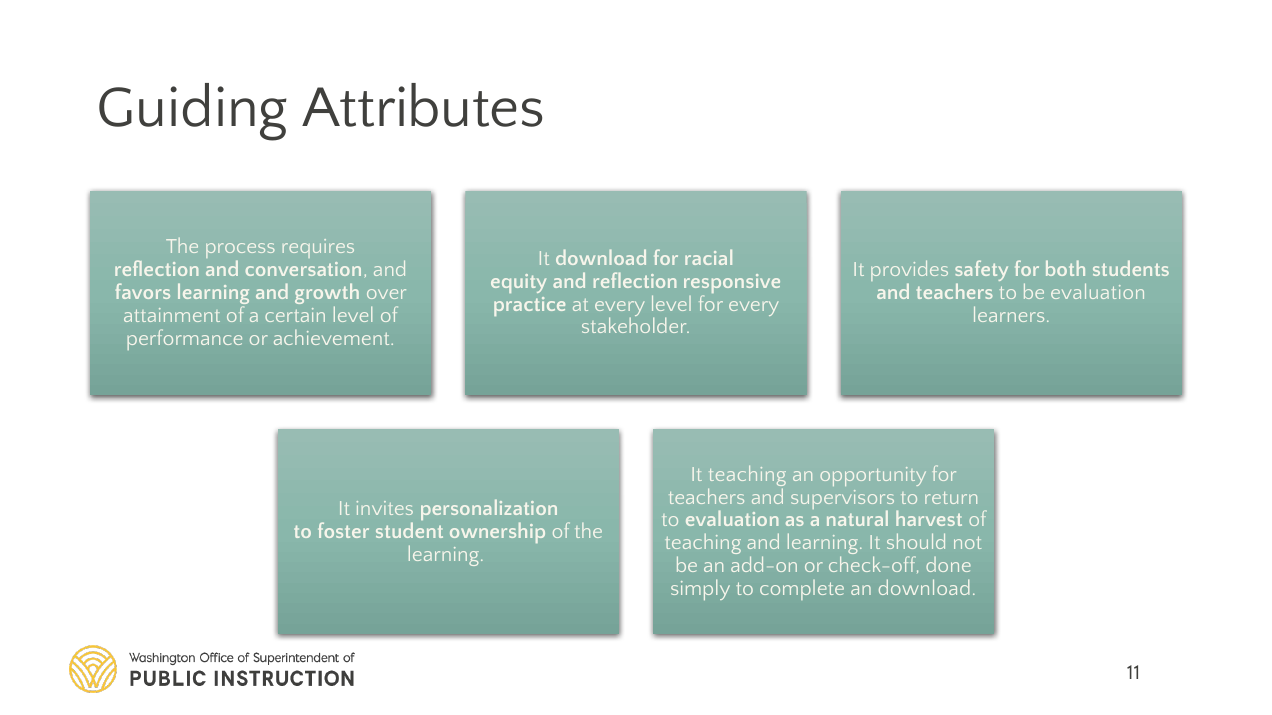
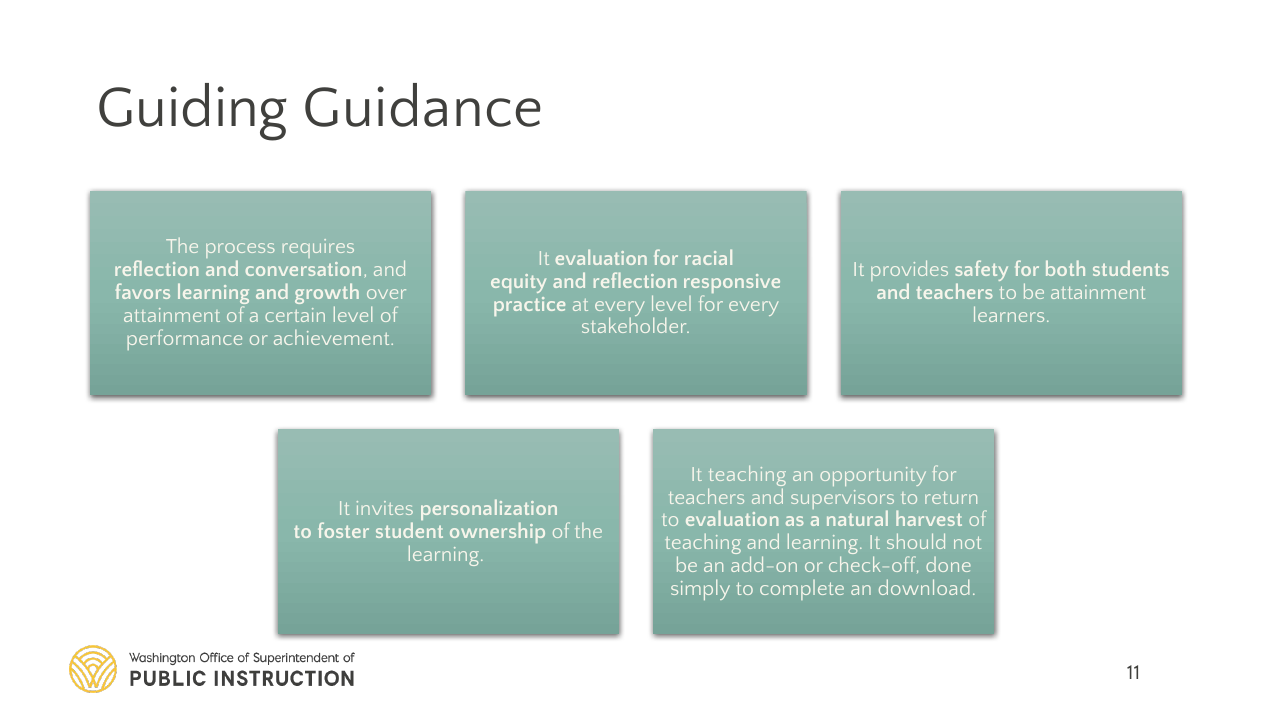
Attributes: Attributes -> Guidance (423, 107)
It download: download -> evaluation (602, 259)
be evaluation: evaluation -> attainment (1098, 293)
